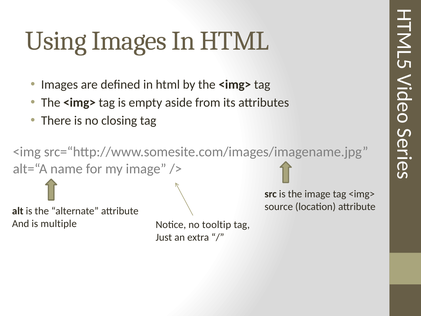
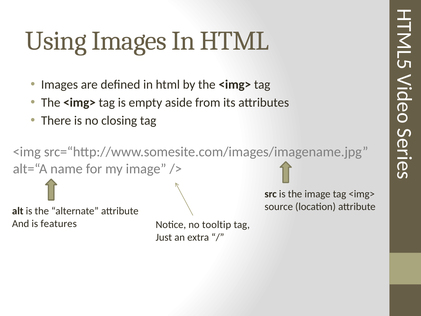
multiple: multiple -> features (59, 224)
